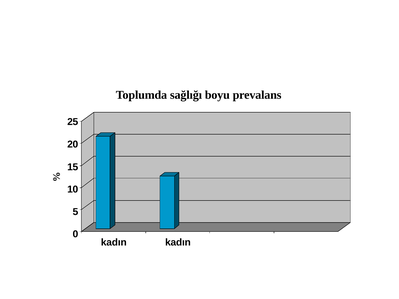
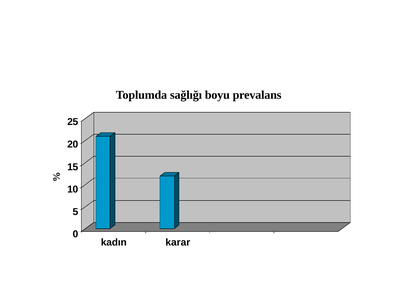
kadın kadın: kadın -> karar (178, 243)
